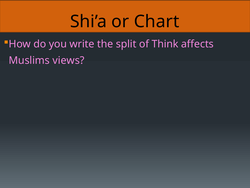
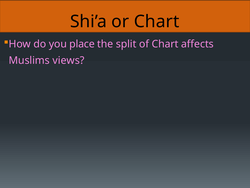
write: write -> place (82, 44)
of Think: Think -> Chart (165, 44)
